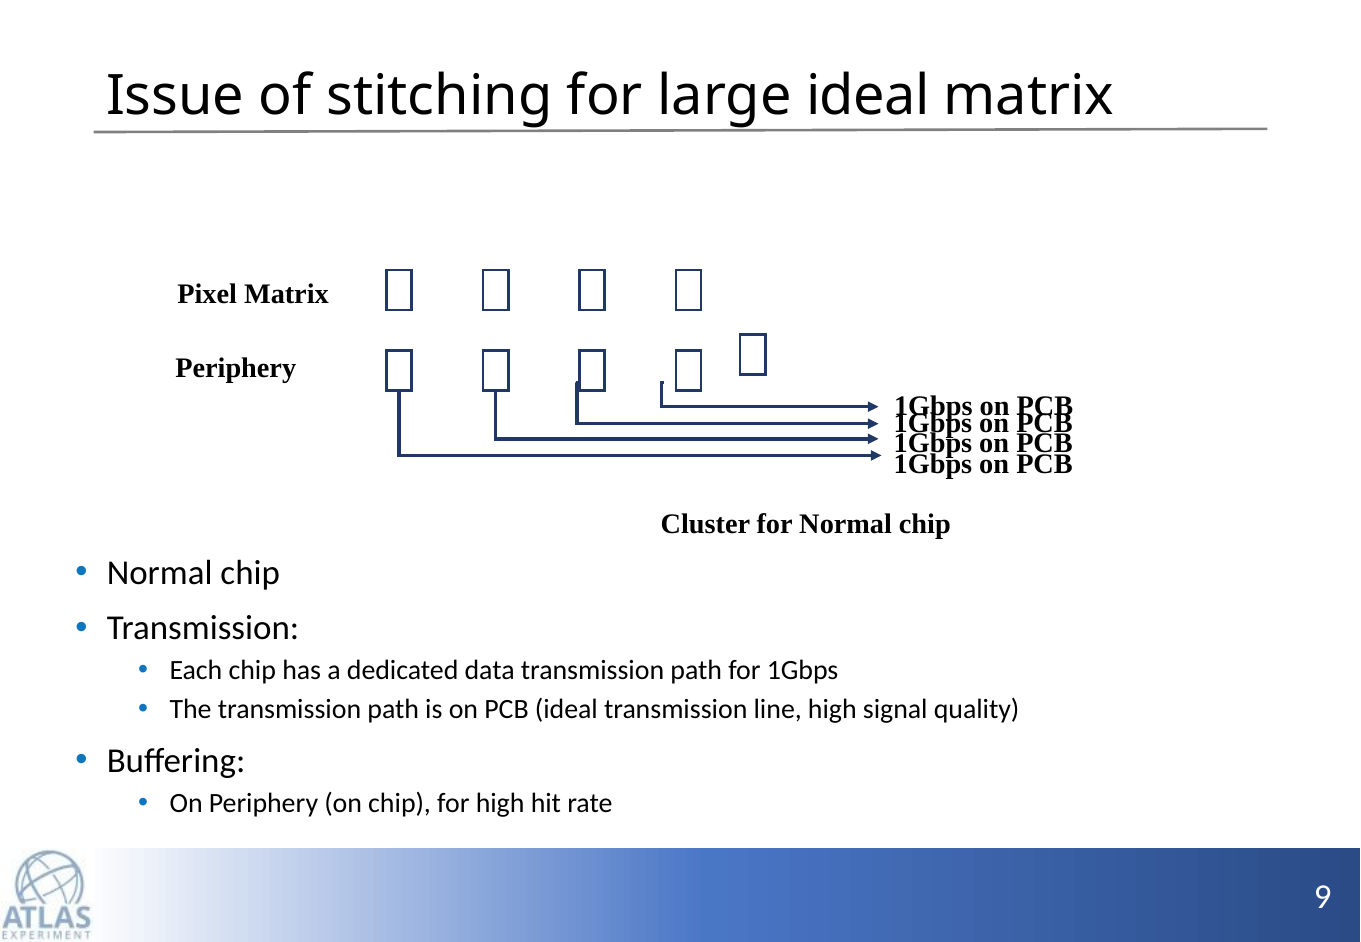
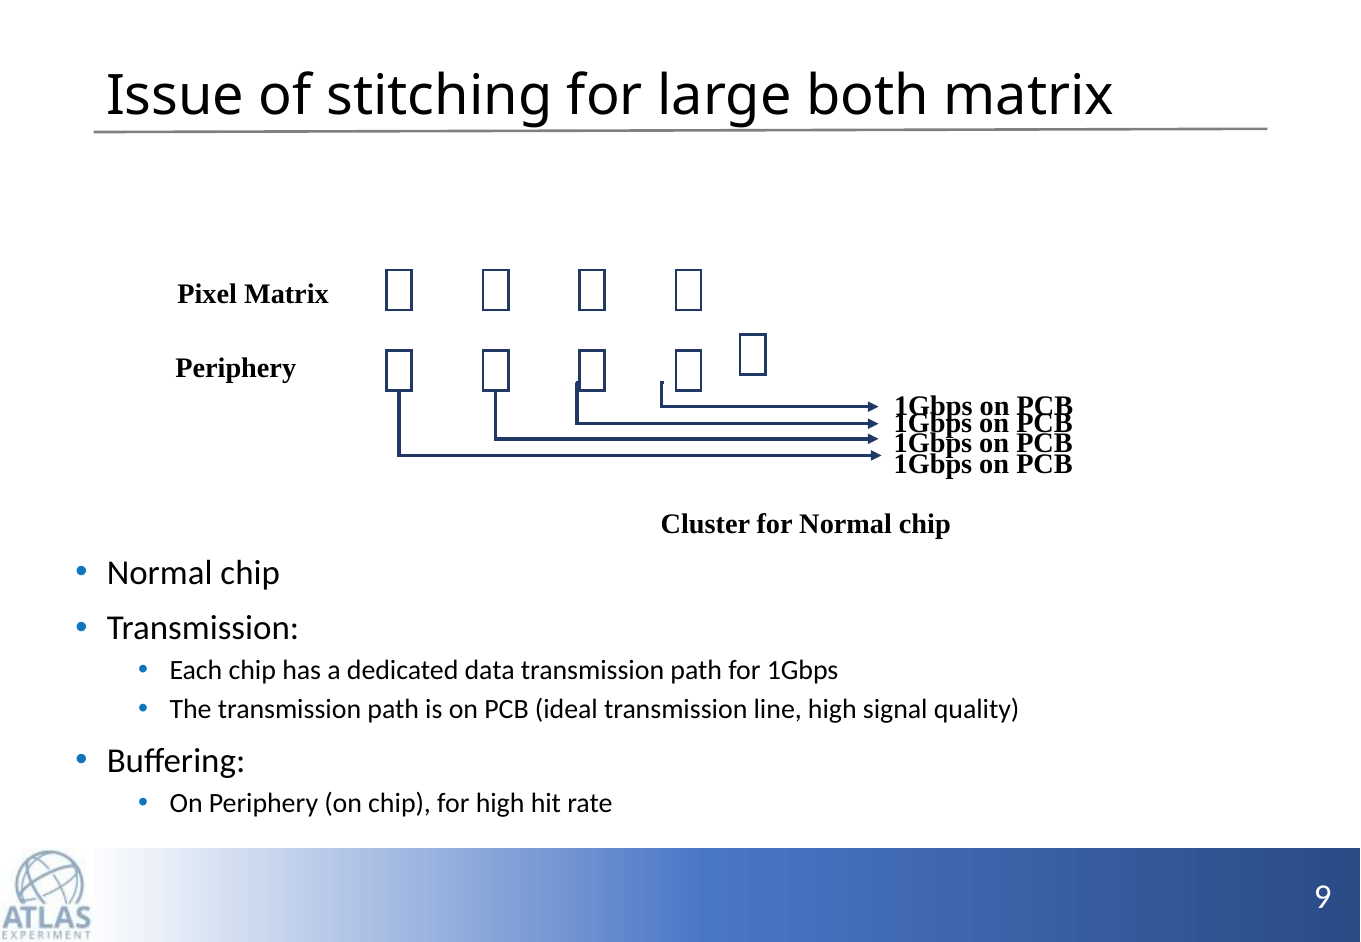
large ideal: ideal -> both (868, 96)
